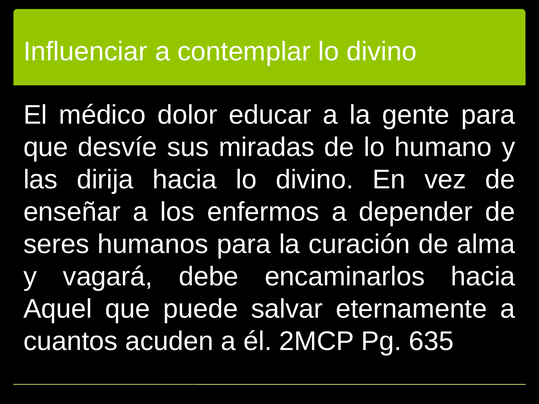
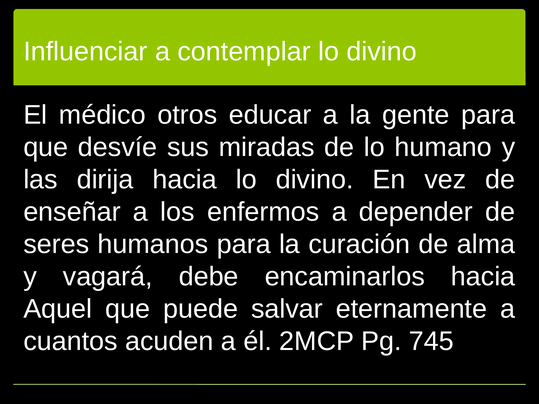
dolor: dolor -> otros (187, 115)
635: 635 -> 745 (431, 341)
